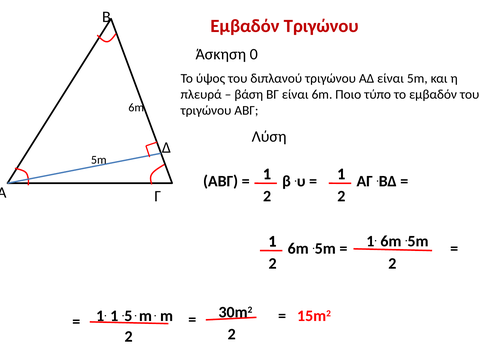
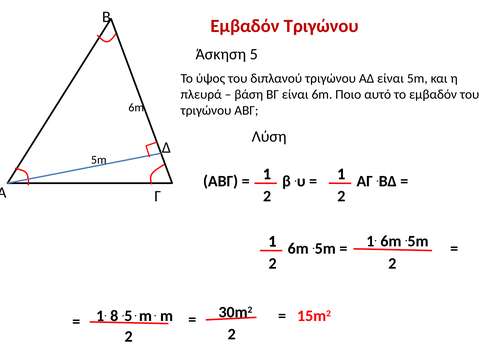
0: 0 -> 5 (254, 54)
τύπο: τύπο -> αυτό (378, 95)
1 1: 1 -> 8 (114, 316)
